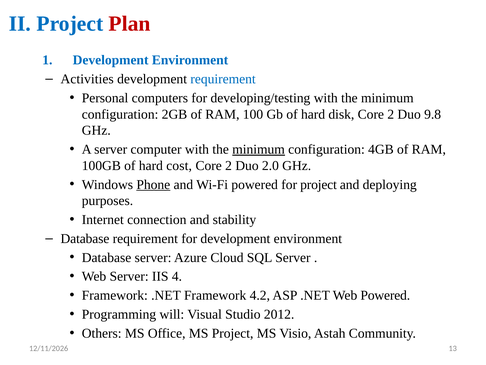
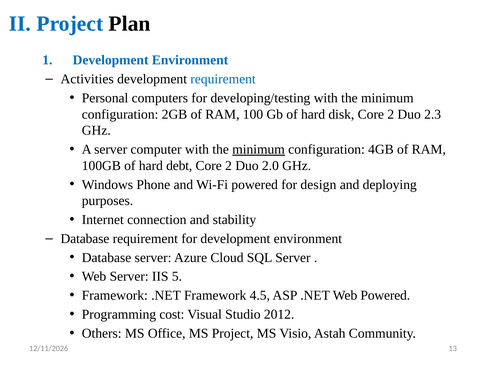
Plan colour: red -> black (130, 24)
9.8: 9.8 -> 2.3 (433, 114)
cost: cost -> debt (179, 165)
Phone underline: present -> none (153, 184)
for project: project -> design (318, 184)
4: 4 -> 5 (177, 276)
4.2: 4.2 -> 4.5 (260, 295)
will: will -> cost (172, 314)
